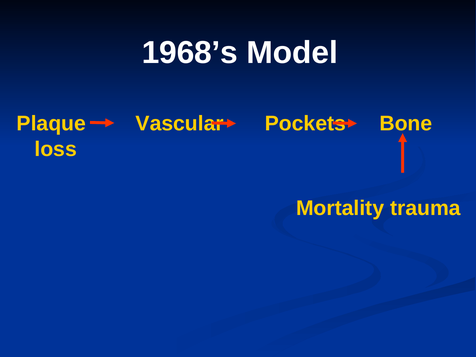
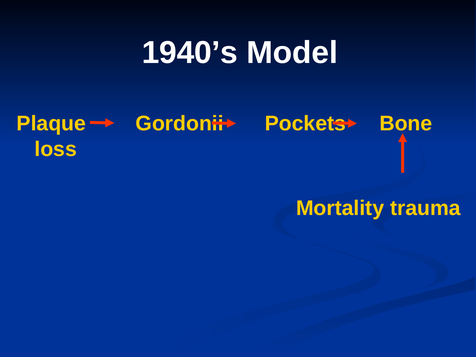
1968’s: 1968’s -> 1940’s (190, 53)
Vascular: Vascular -> Gordonii (180, 124)
